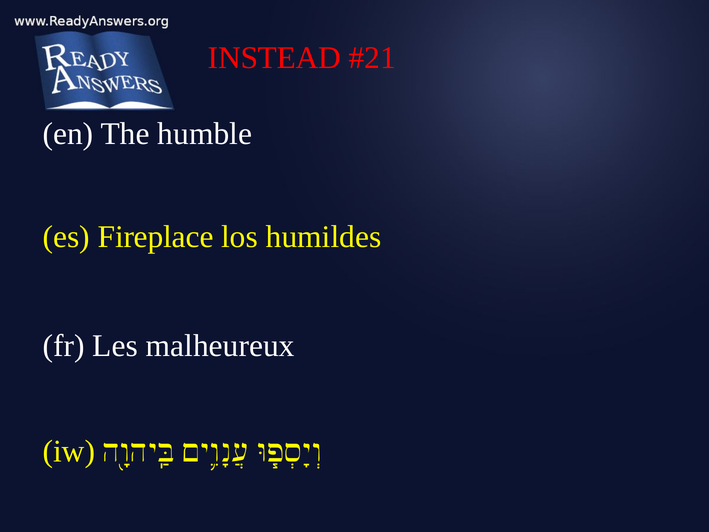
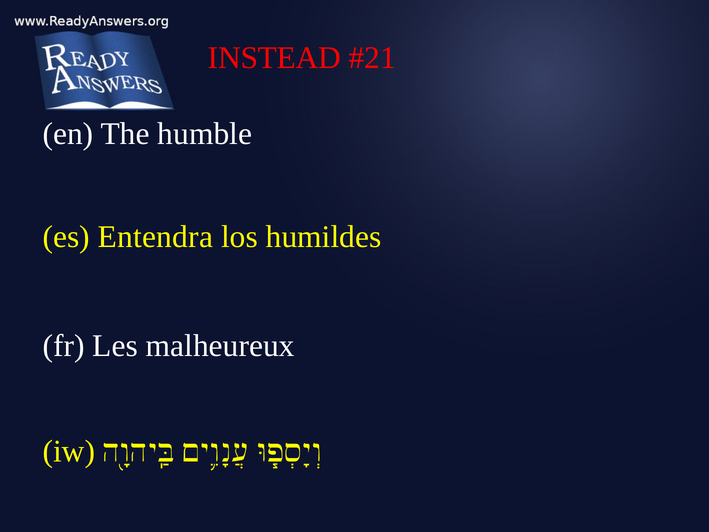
Fireplace: Fireplace -> Entendra (155, 237)
